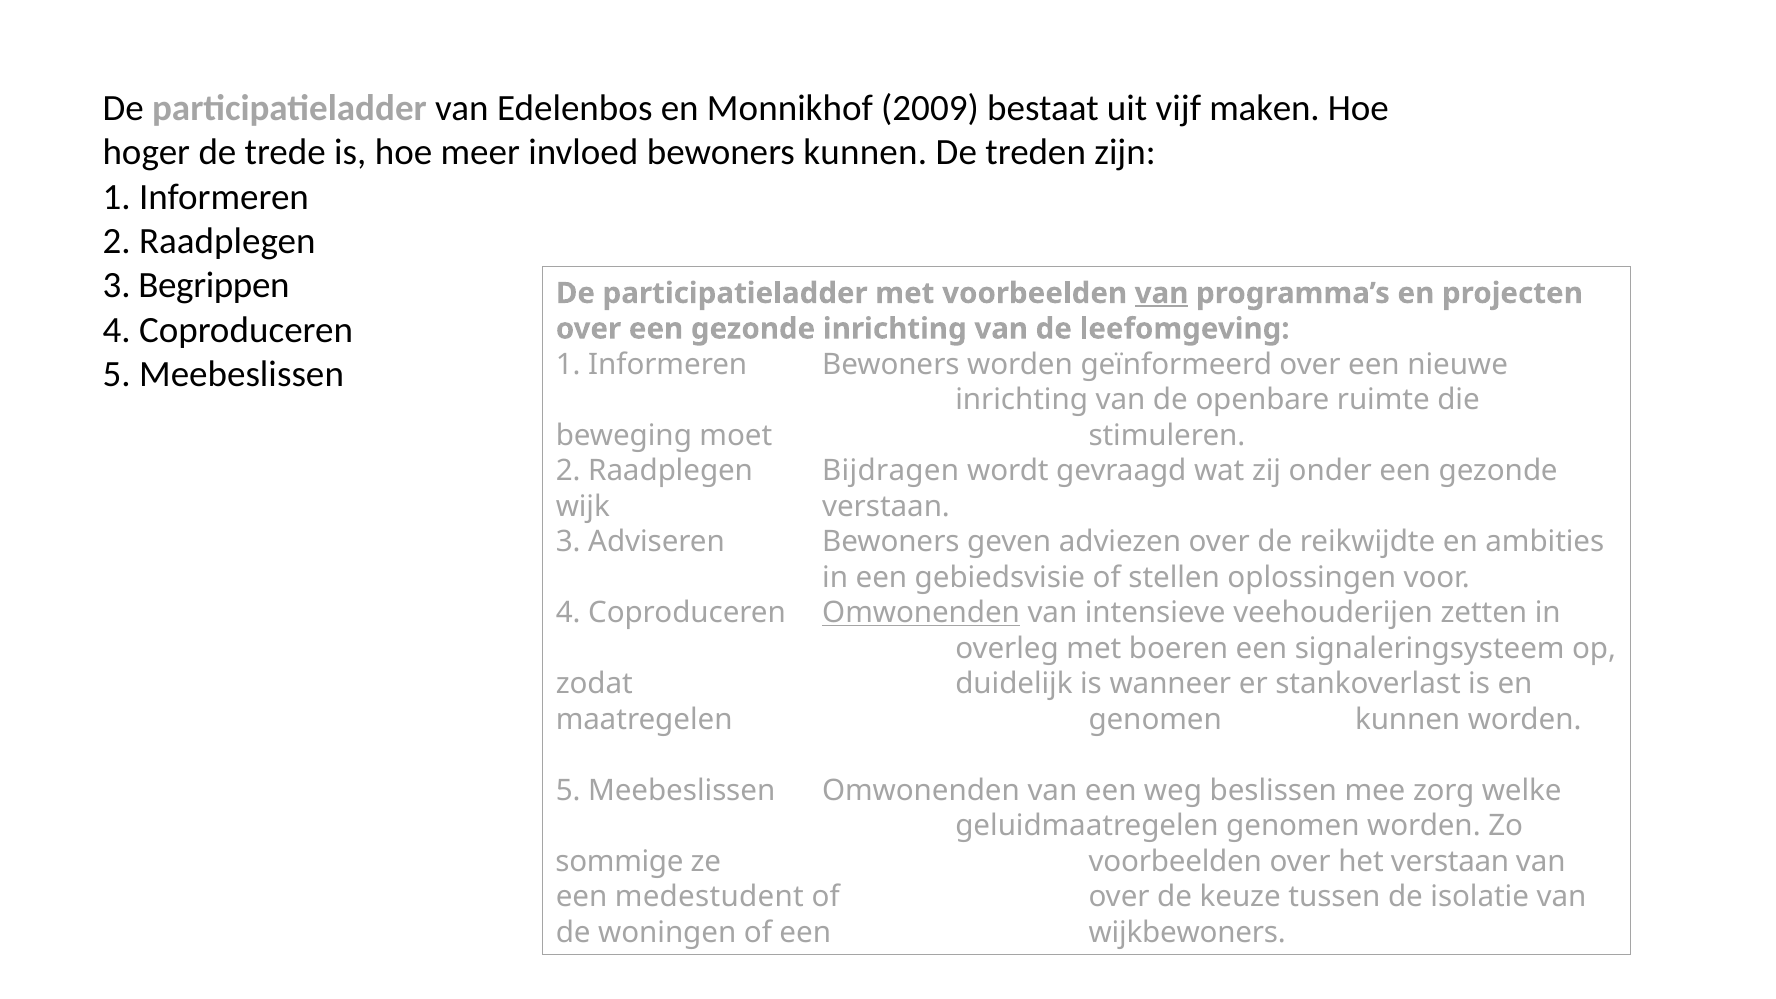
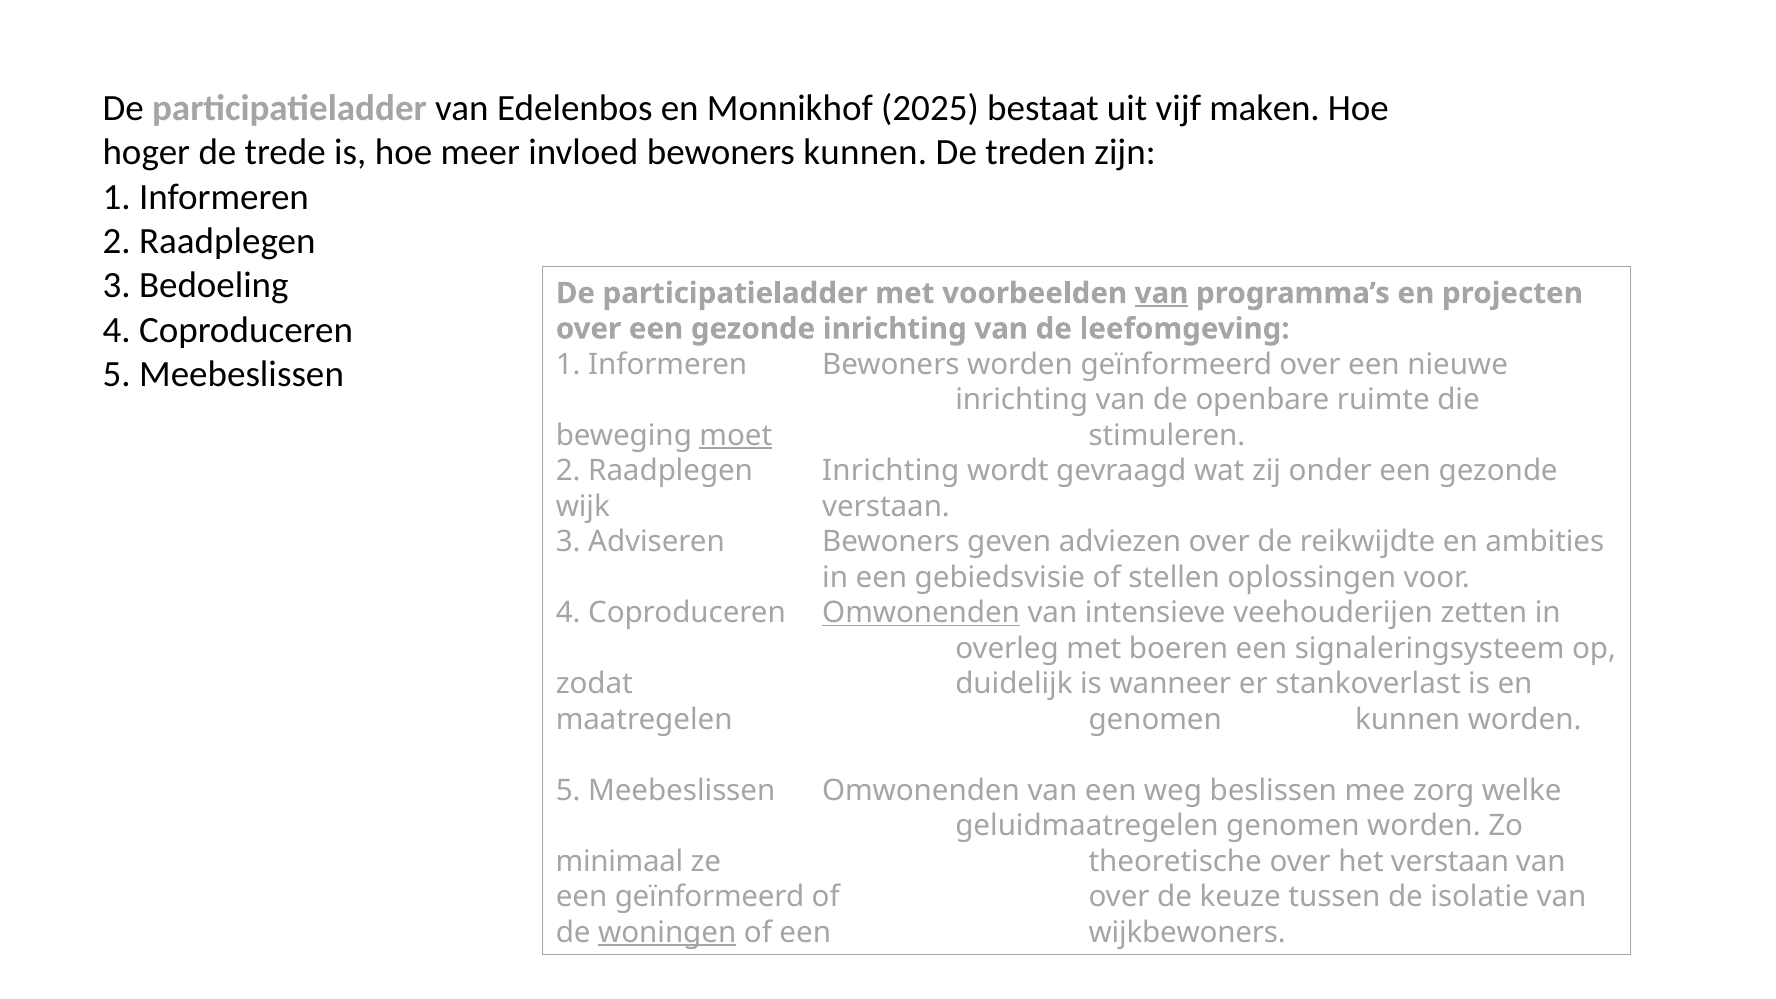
2009: 2009 -> 2025 (930, 108)
Begrippen: Begrippen -> Bedoeling (214, 286)
moet underline: none -> present (736, 435)
Raadplegen Bijdragen: Bijdragen -> Inrichting (891, 471)
sommige: sommige -> minimaal (620, 861)
ze voorbeelden: voorbeelden -> theoretische (1175, 861)
een medestudent: medestudent -> geïnformeerd (710, 897)
woningen underline: none -> present (667, 932)
